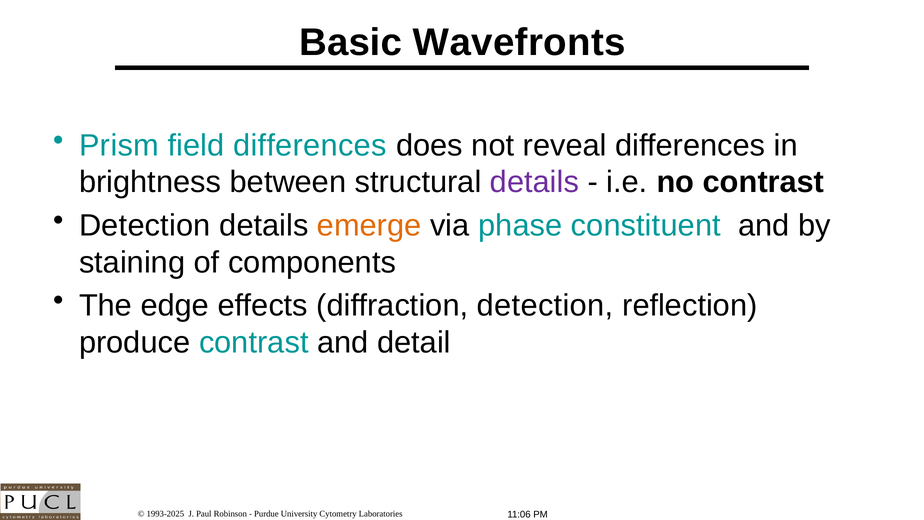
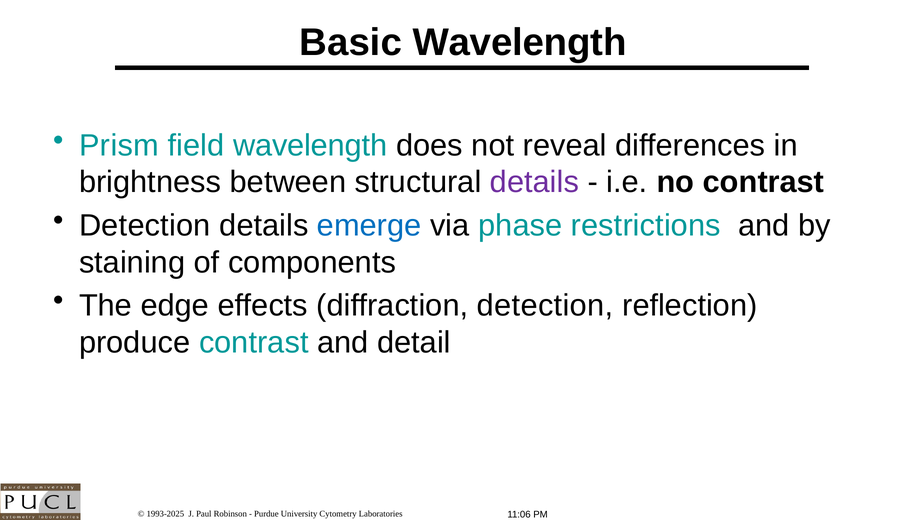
Basic Wavefronts: Wavefronts -> Wavelength (520, 43)
field differences: differences -> wavelength (310, 145)
emerge colour: orange -> blue (369, 225)
constituent: constituent -> restrictions (646, 225)
